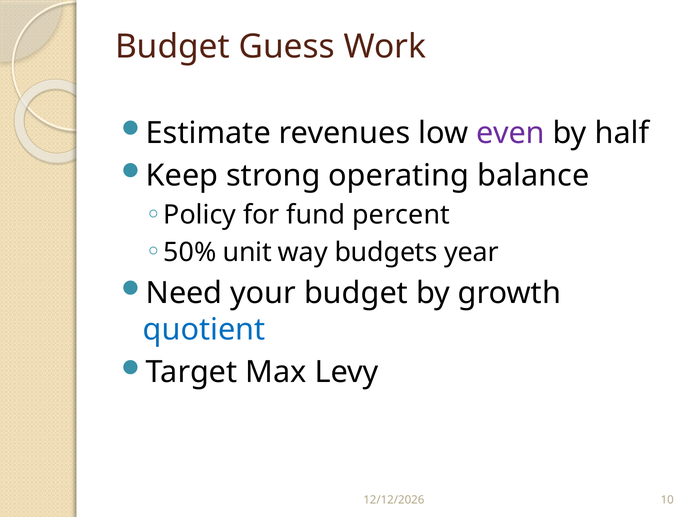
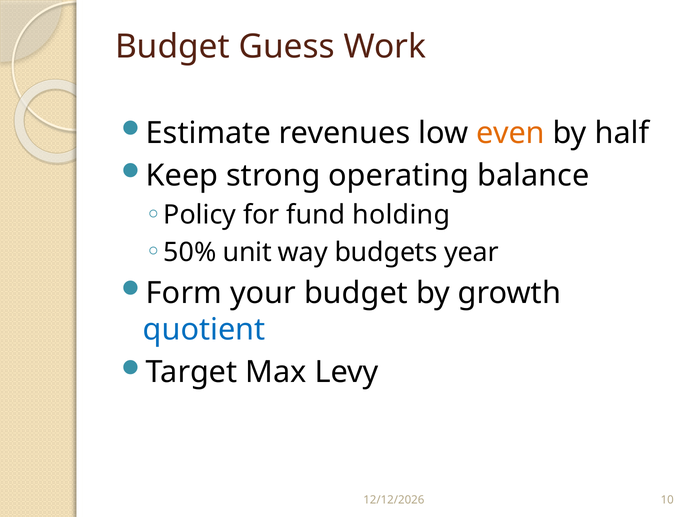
even colour: purple -> orange (511, 133)
percent: percent -> holding (401, 215)
Need: Need -> Form (184, 293)
